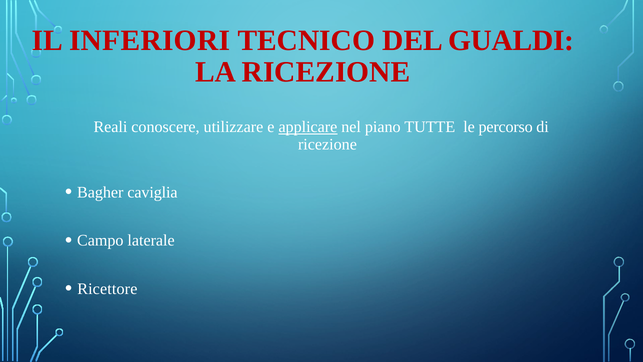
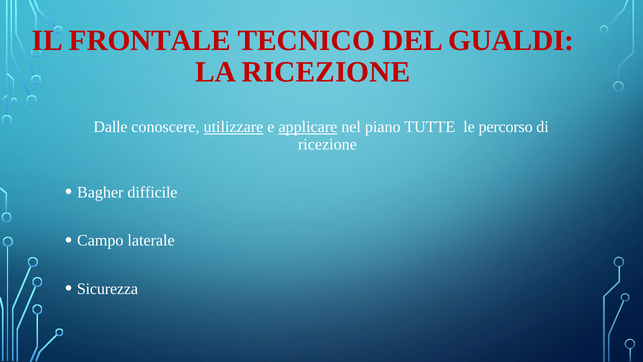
INFERIORI: INFERIORI -> FRONTALE (150, 40)
Reali: Reali -> Dalle (111, 127)
utilizzare underline: none -> present (233, 127)
caviglia: caviglia -> difficile (152, 192)
Ricettore: Ricettore -> Sicurezza (107, 288)
